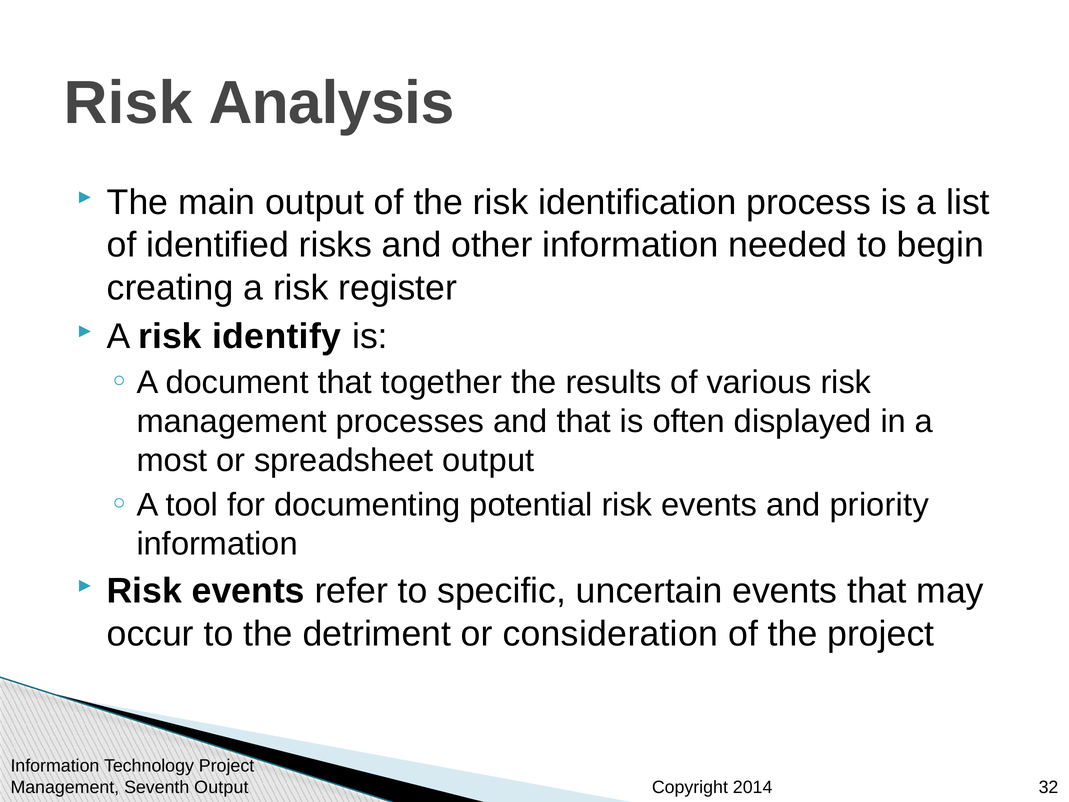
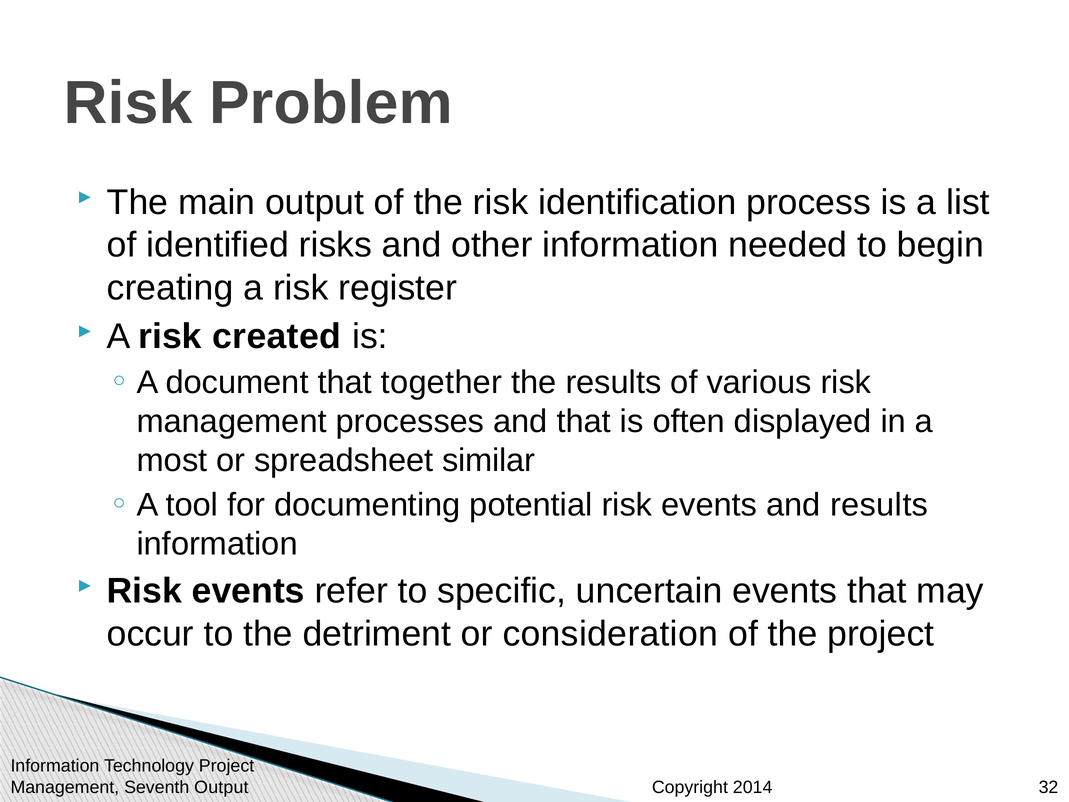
Analysis: Analysis -> Problem (331, 103)
identify: identify -> created (277, 337)
spreadsheet output: output -> similar (489, 461)
and priority: priority -> results (879, 505)
